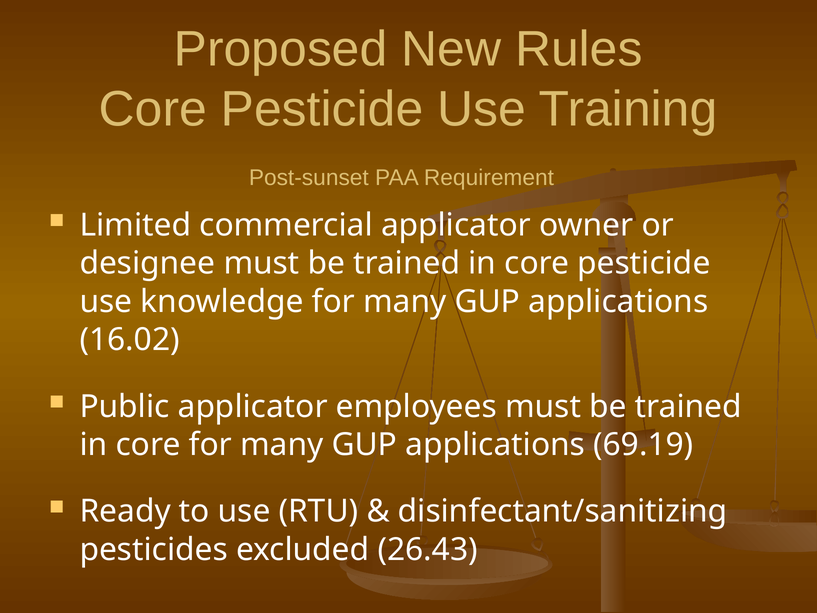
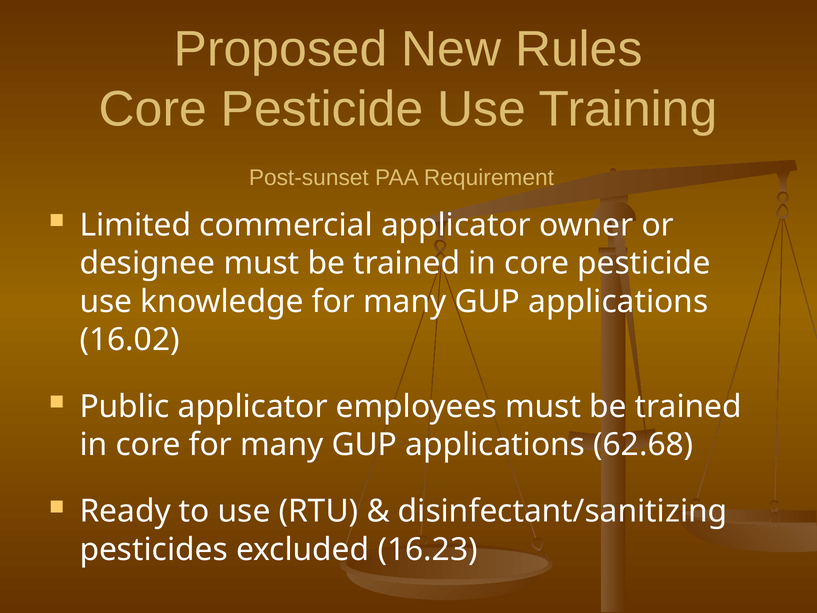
69.19: 69.19 -> 62.68 (643, 444)
26.43: 26.43 -> 16.23 (428, 549)
